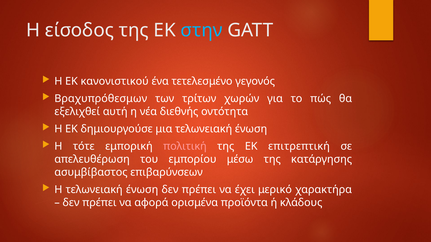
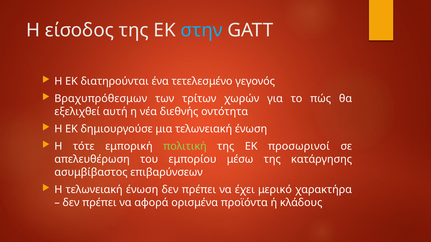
κανονιστικού: κανονιστικού -> διατηρούνται (115, 81)
πολιτική colour: pink -> light green (185, 147)
επιτρεπτική: επιτρεπτική -> προσωρινοί (299, 147)
